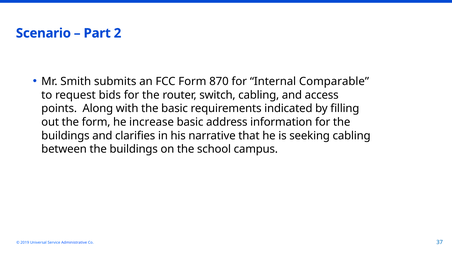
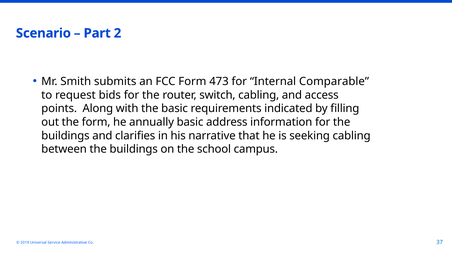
870: 870 -> 473 (219, 82)
increase: increase -> annually (152, 122)
